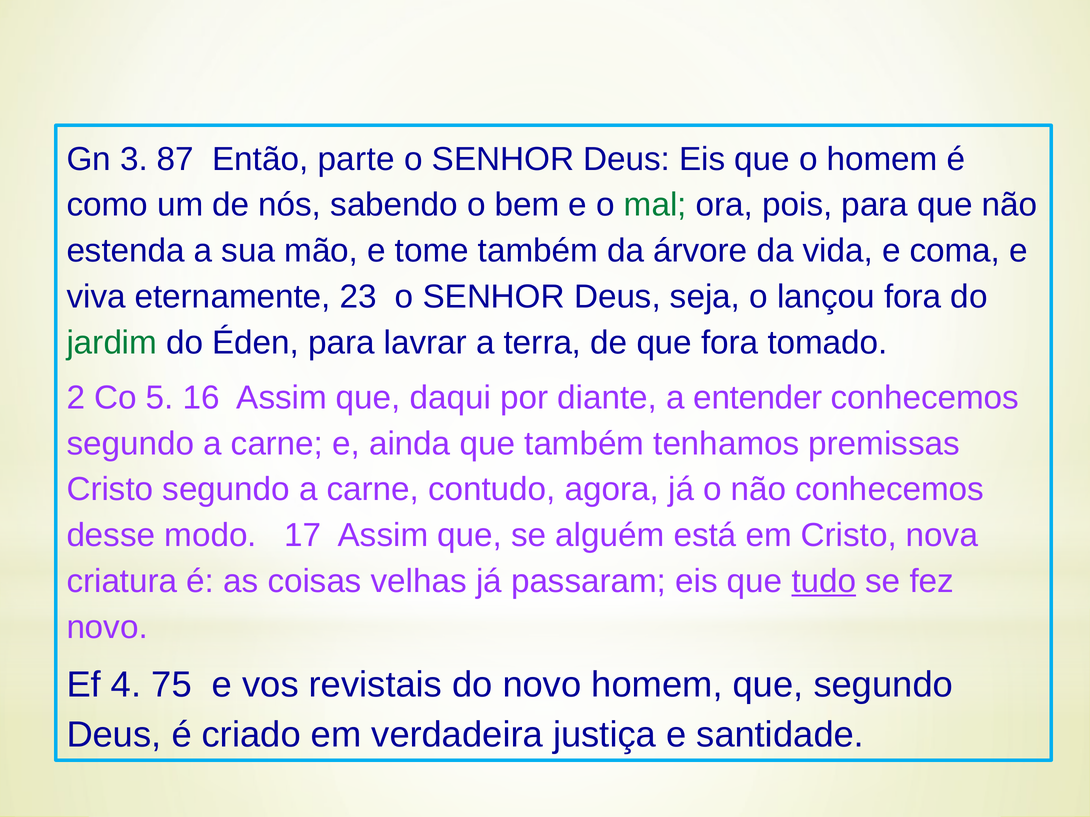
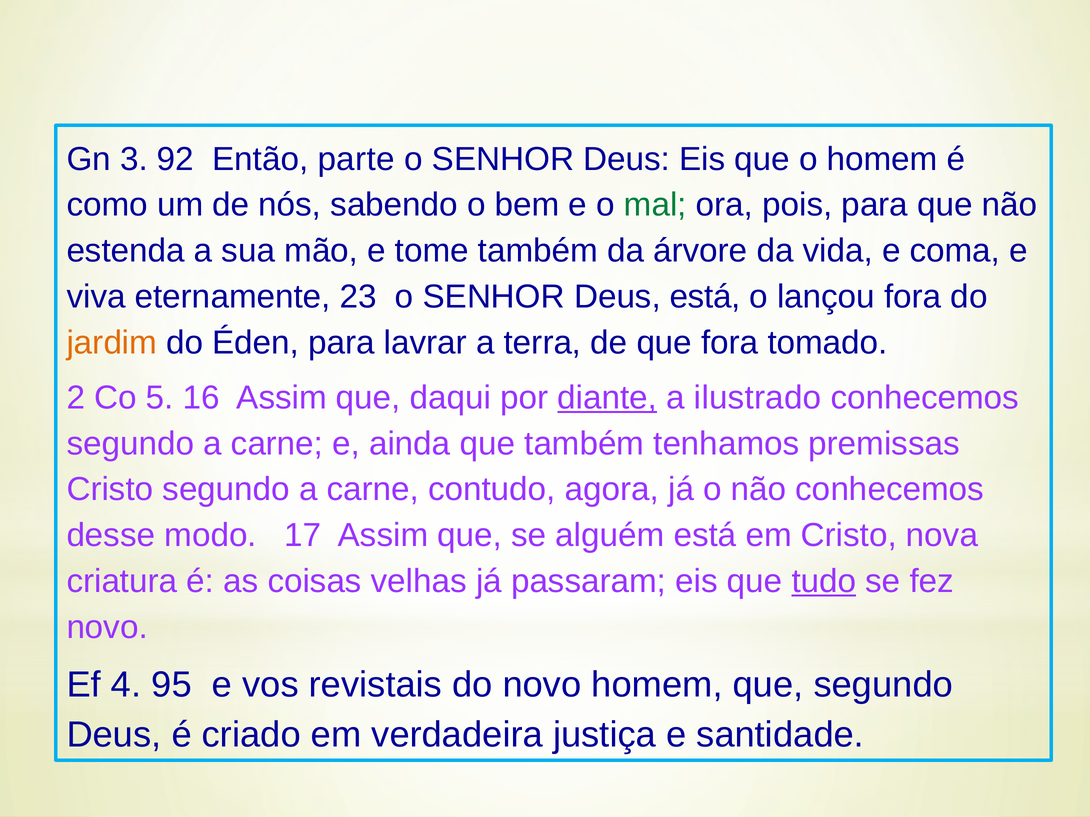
87: 87 -> 92 (175, 159)
Deus seja: seja -> está (705, 297)
jardim colour: green -> orange (112, 343)
diante underline: none -> present (607, 398)
entender: entender -> ilustrado (758, 398)
75: 75 -> 95 (171, 685)
